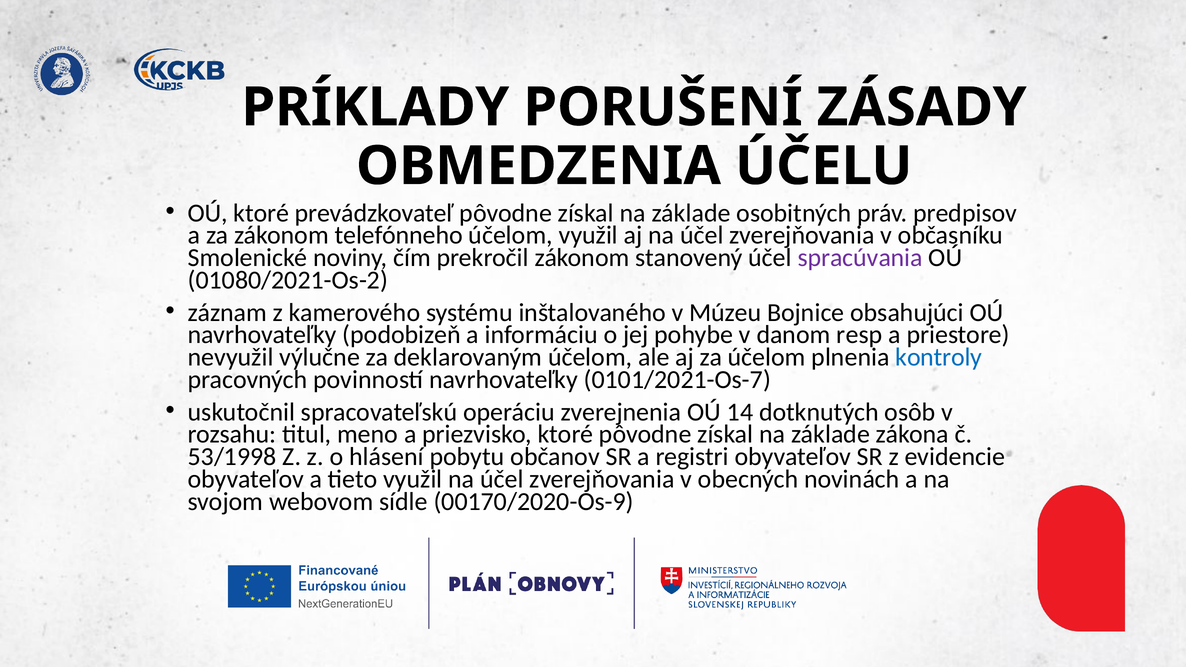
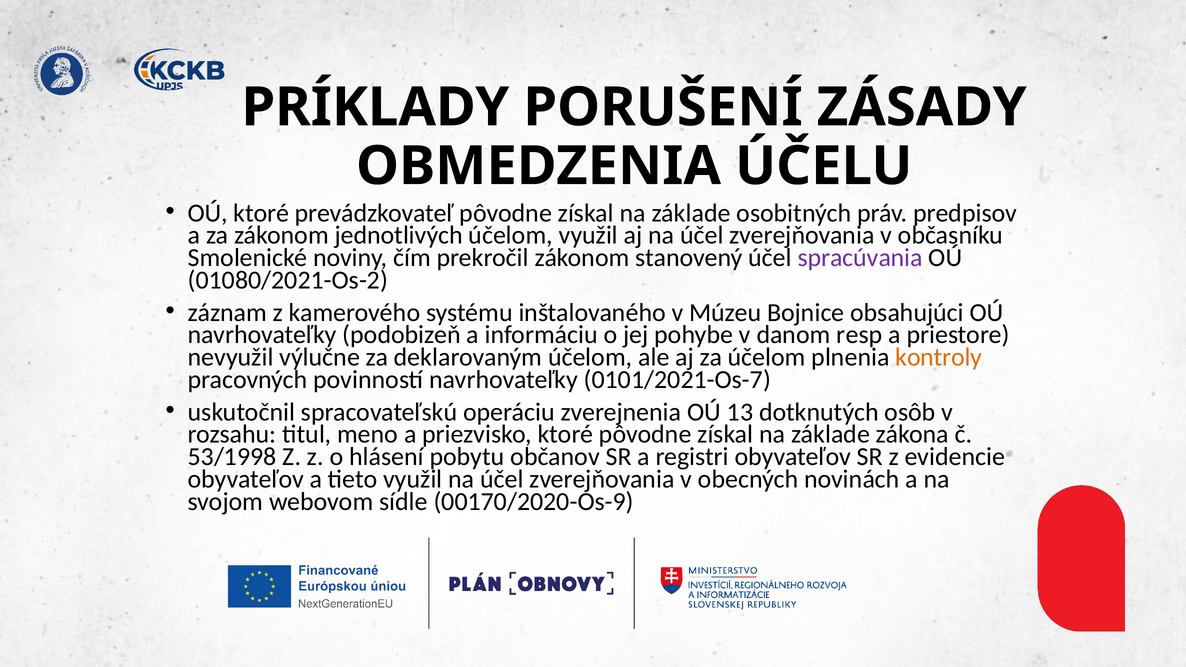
telefónneho: telefónneho -> jednotlivých (399, 235)
kontroly colour: blue -> orange (939, 357)
14: 14 -> 13 (740, 412)
